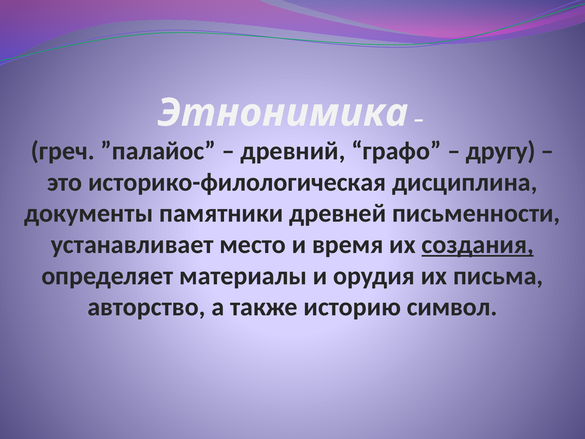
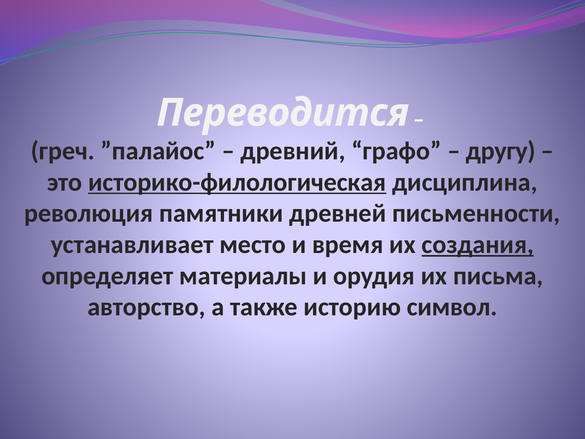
Этнонимика: Этнонимика -> Переводится (283, 113)
историко-филологическая underline: none -> present (237, 182)
документы: документы -> революция (89, 213)
